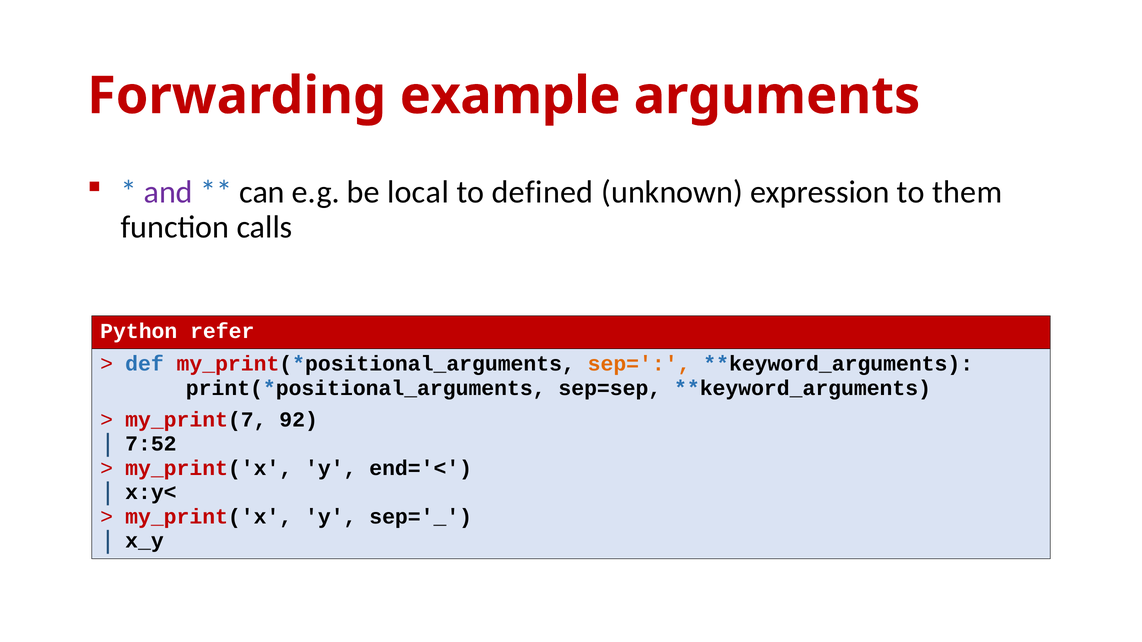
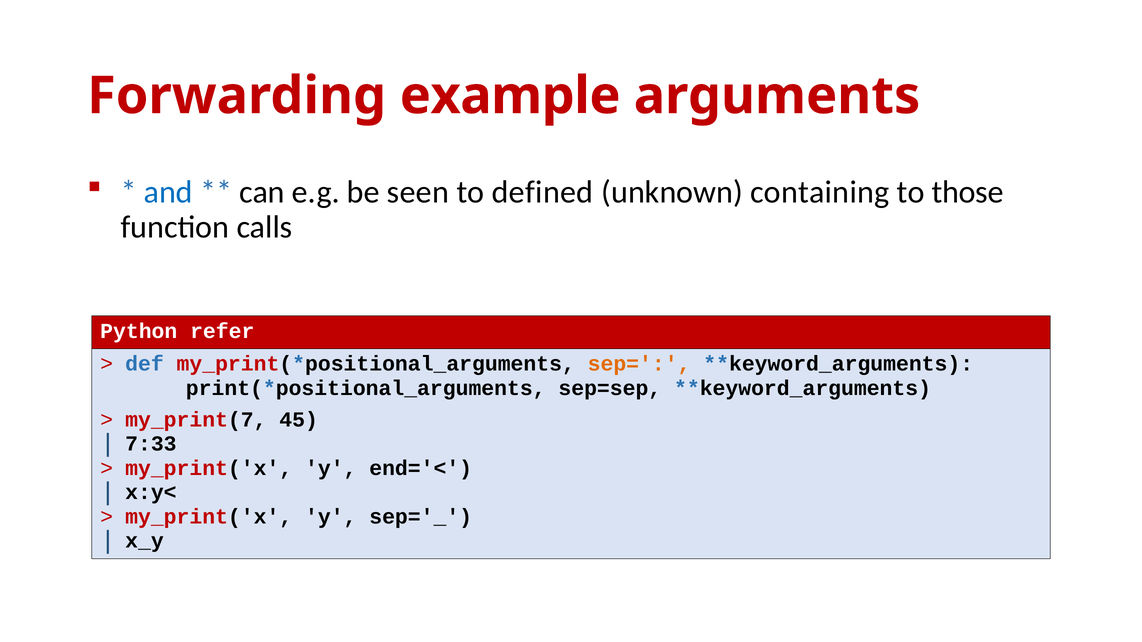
and colour: purple -> blue (168, 192)
local: local -> seen (418, 192)
expression: expression -> containing (820, 192)
them: them -> those (968, 192)
92: 92 -> 45 (299, 420)
7:52: 7:52 -> 7:33 (151, 444)
